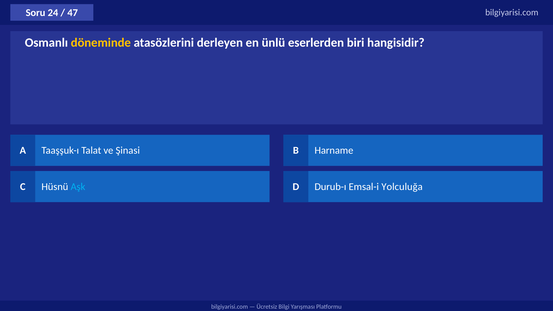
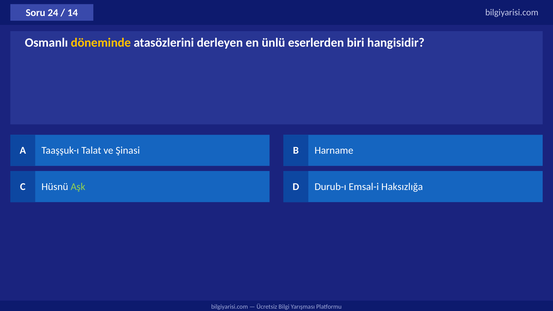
47: 47 -> 14 (73, 13)
Aşk colour: light blue -> light green (78, 187)
Yolculuğa: Yolculuğa -> Haksızlığa (402, 187)
